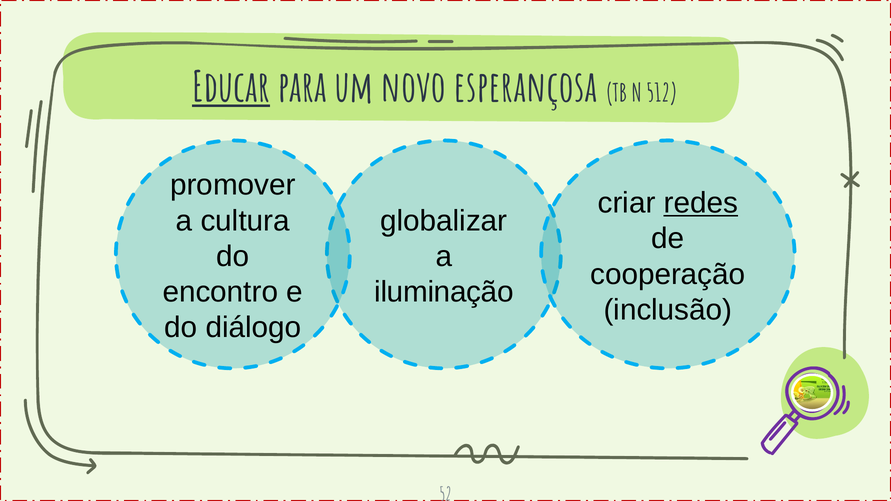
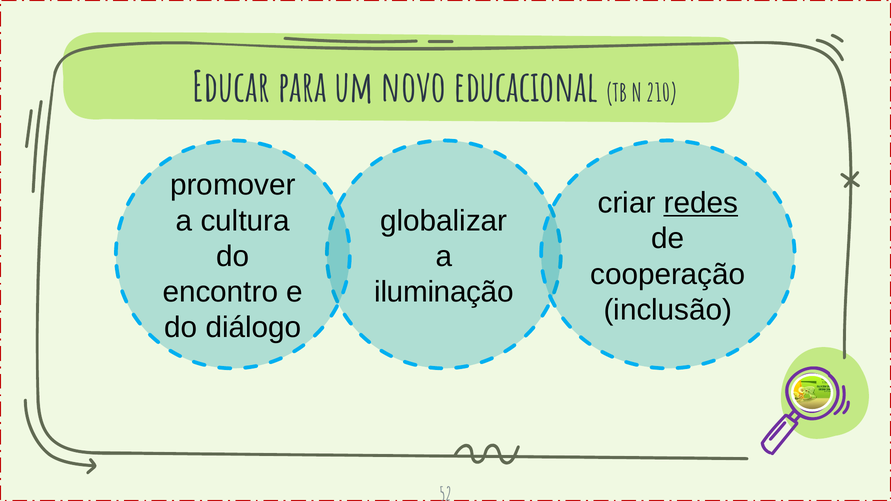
Educar underline: present -> none (231, 88)
esperançosa: esperançosa -> educacional (526, 88)
512: 512 -> 210 (662, 93)
